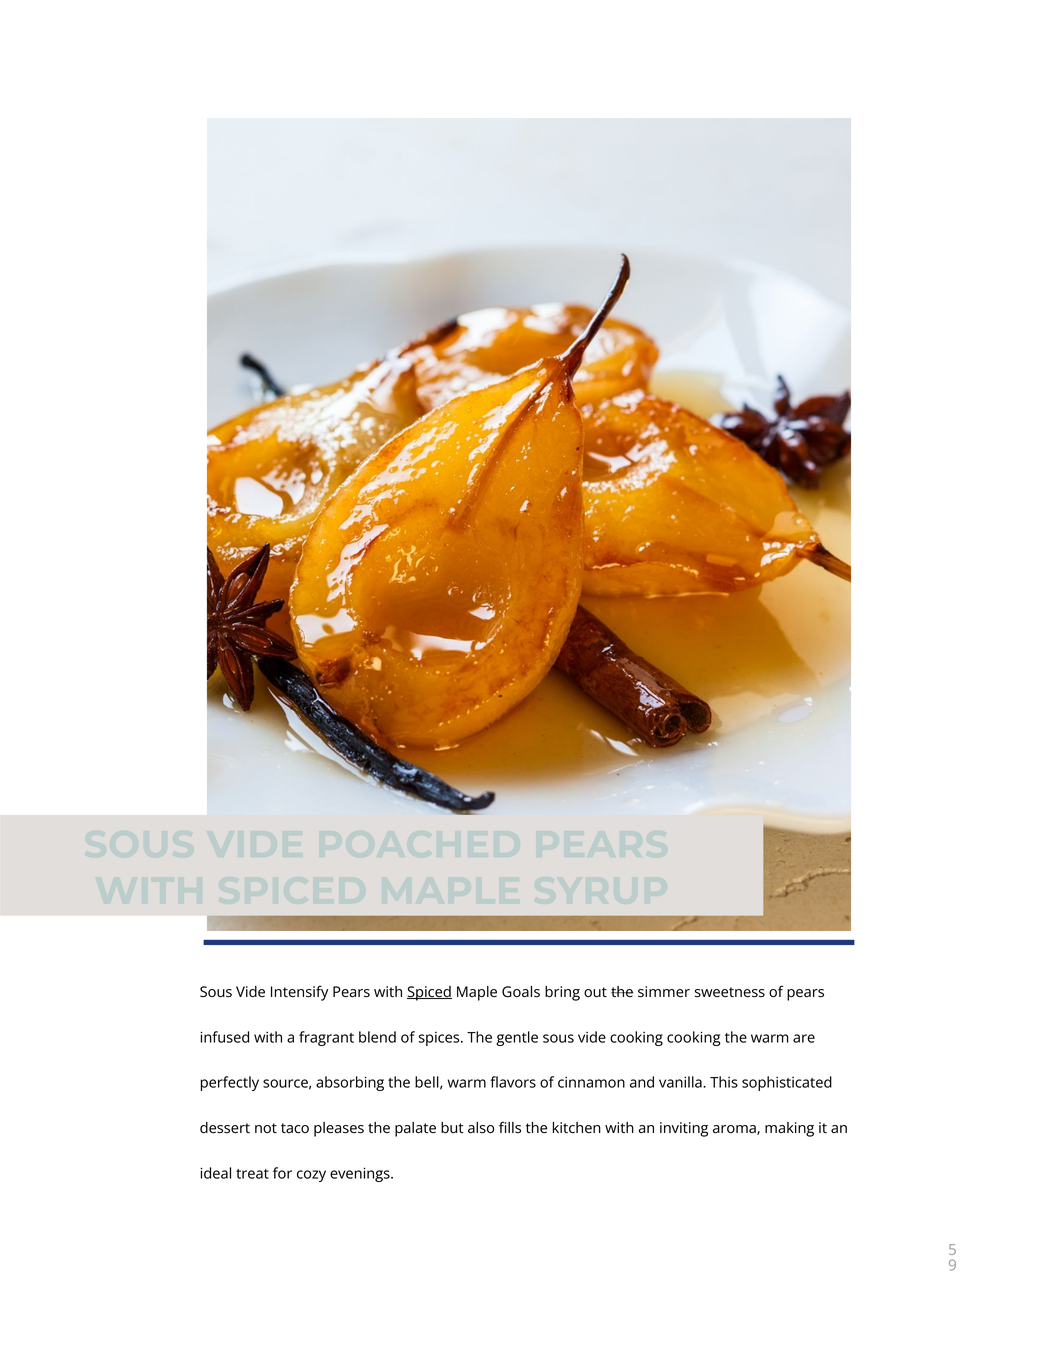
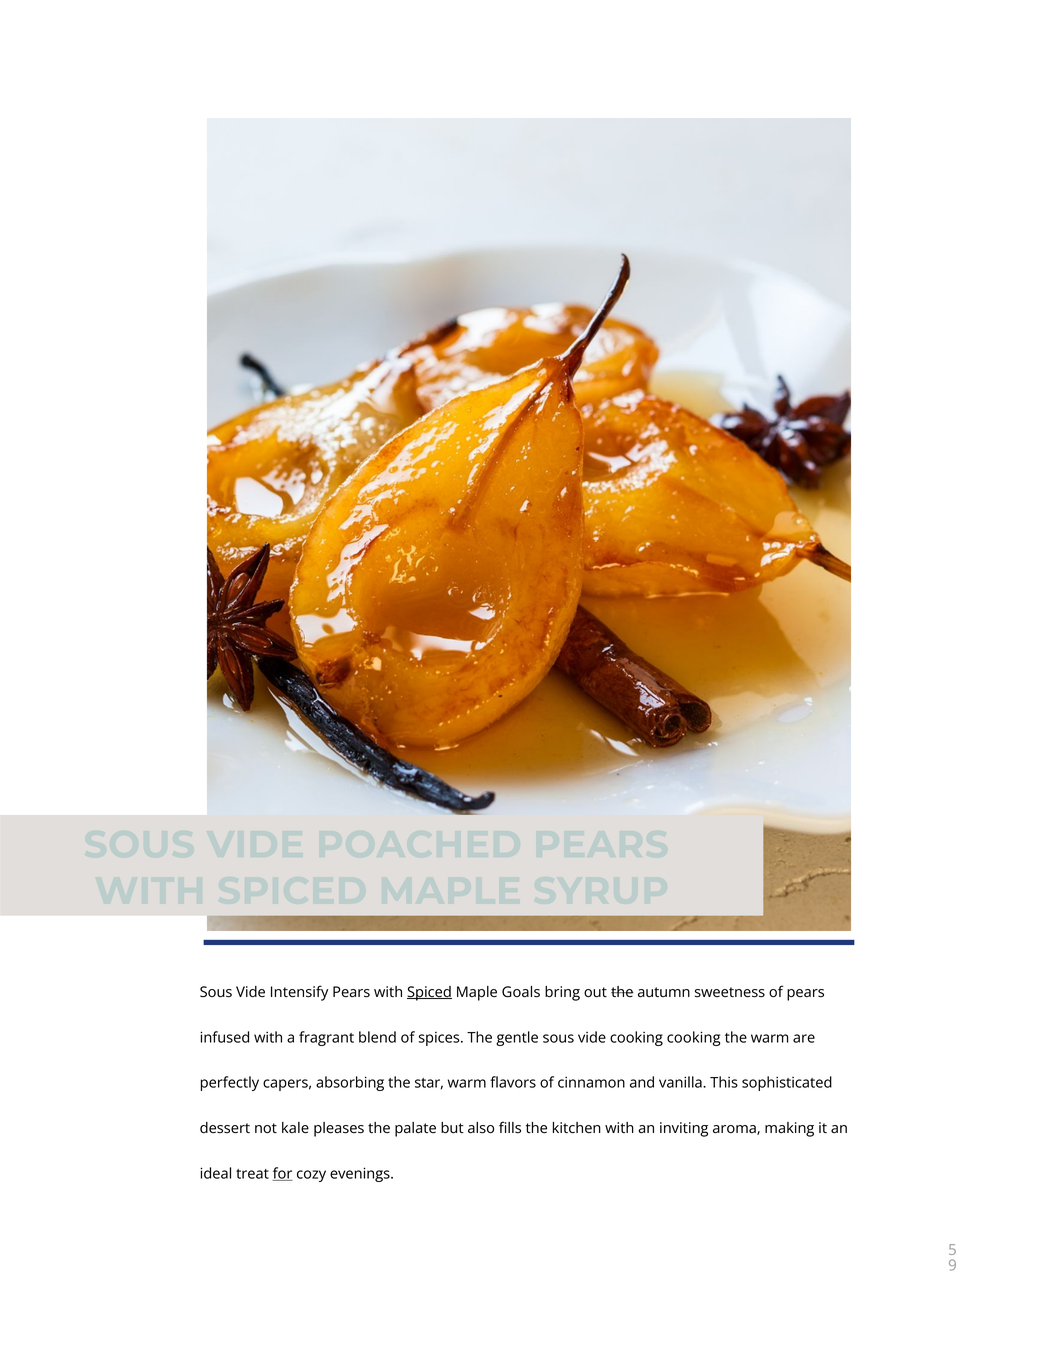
simmer: simmer -> autumn (664, 992)
source: source -> capers (288, 1083)
bell: bell -> star (429, 1083)
taco: taco -> kale (295, 1128)
for underline: none -> present (283, 1174)
